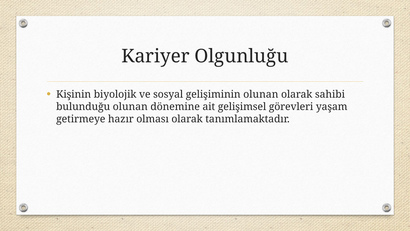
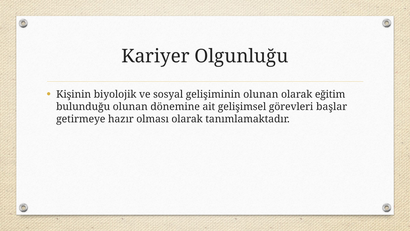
sahibi: sahibi -> eğitim (330, 94)
yaşam: yaşam -> başlar (332, 107)
